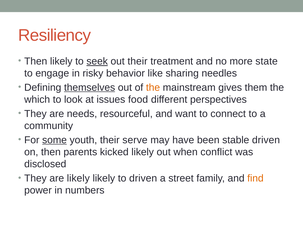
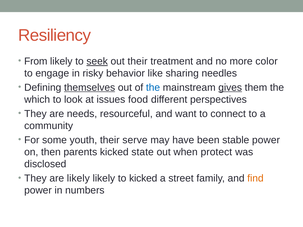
Then: Then -> From (36, 61)
state: state -> color (267, 61)
the colour: orange -> blue (153, 88)
gives underline: none -> present (230, 88)
some underline: present -> none (55, 140)
stable driven: driven -> power (266, 140)
kicked likely: likely -> state (143, 152)
conflict: conflict -> protect (216, 152)
to driven: driven -> kicked (143, 178)
